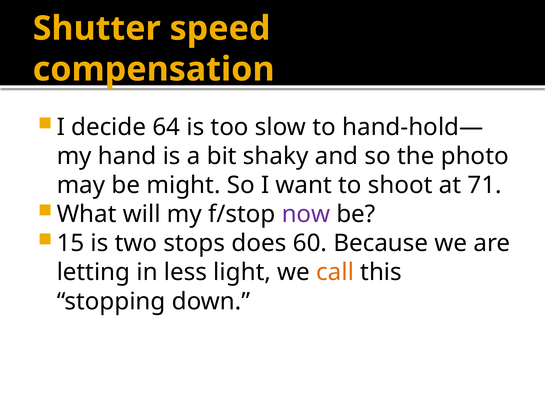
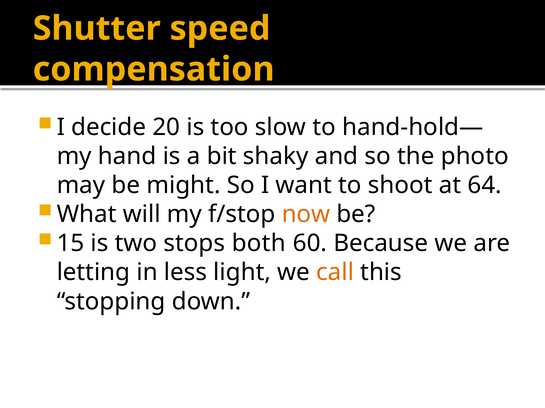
64: 64 -> 20 (166, 127)
71: 71 -> 64 (485, 186)
now colour: purple -> orange (306, 215)
does: does -> both (259, 244)
